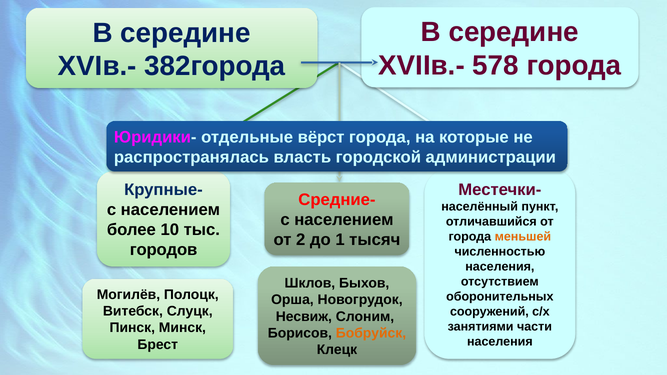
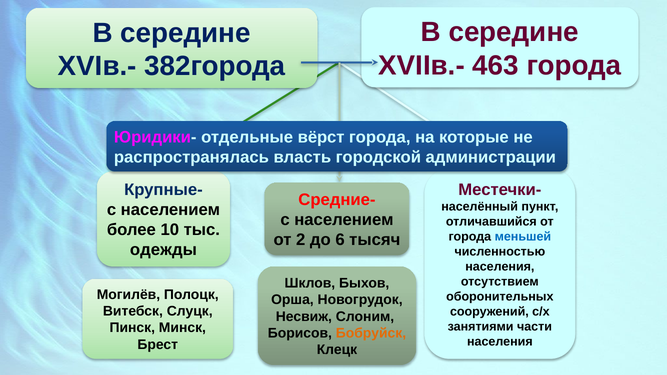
578: 578 -> 463 (496, 66)
меньшей colour: orange -> blue (523, 237)
1: 1 -> 6 (340, 240)
городов: городов -> одежды (163, 250)
